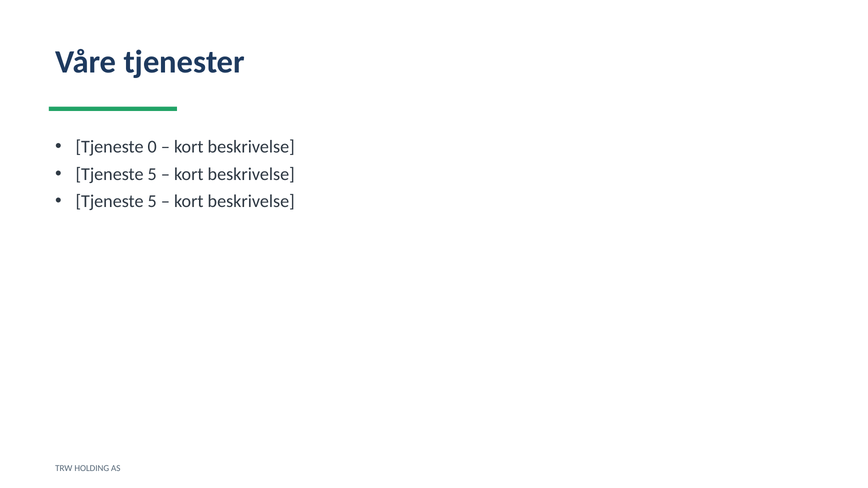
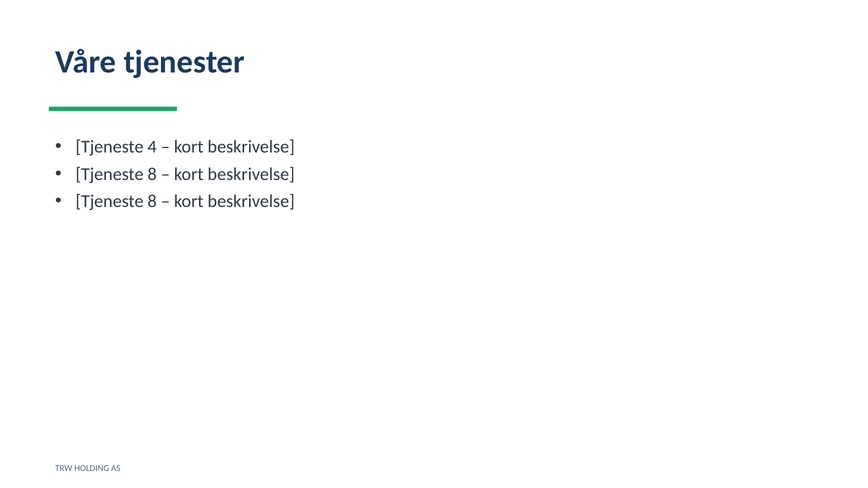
0: 0 -> 4 (152, 147)
5: 5 -> 8 (152, 174)
5: 5 -> 8 (152, 201)
